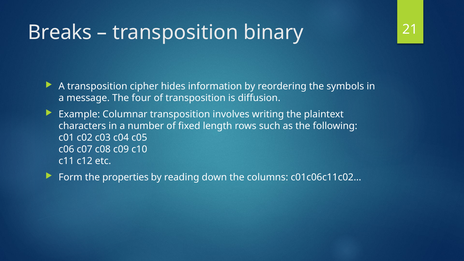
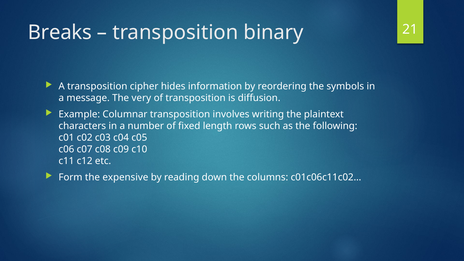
four: four -> very (141, 98)
properties: properties -> expensive (125, 177)
